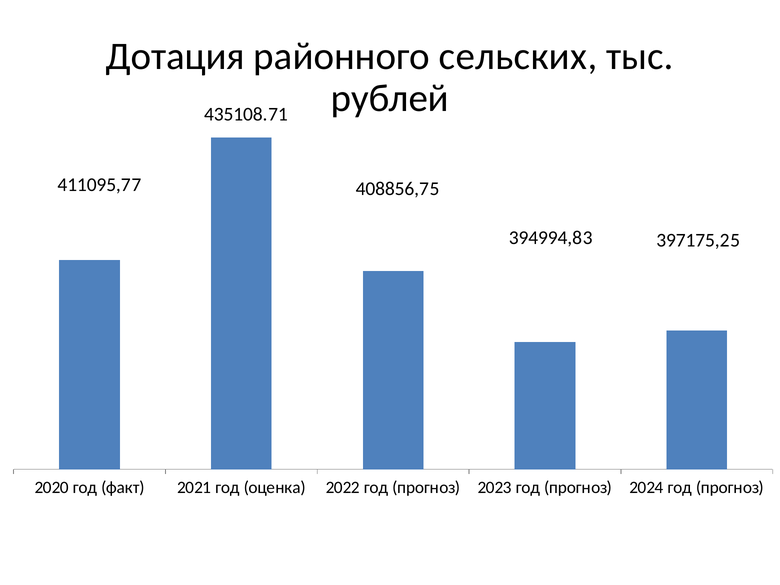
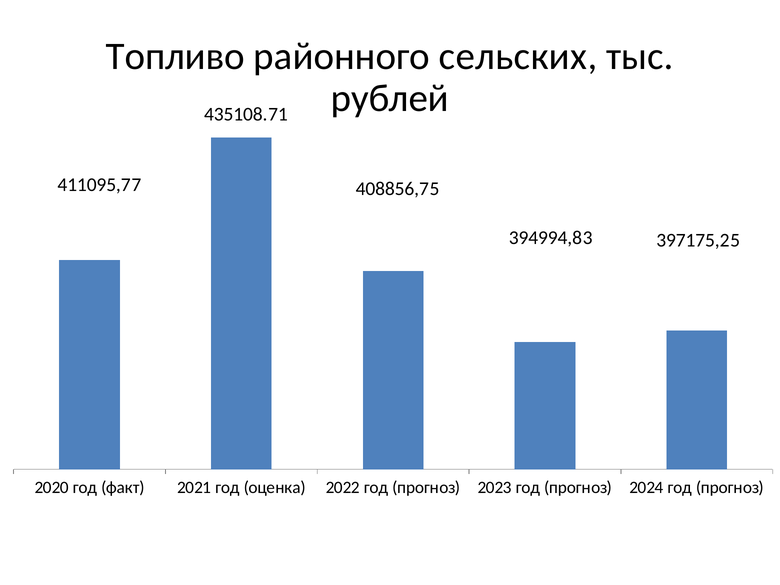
Дотация: Дотация -> Топливо (175, 56)
